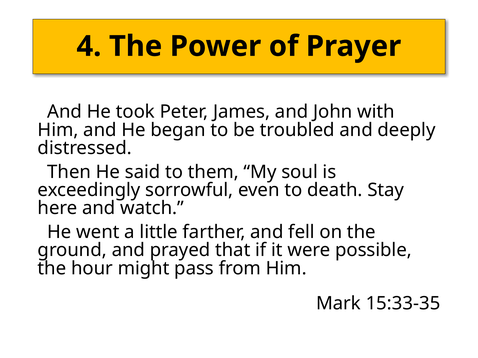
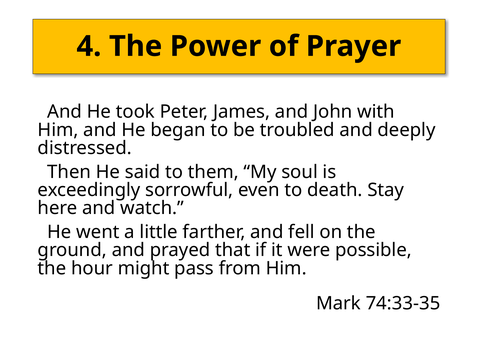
15:33-35: 15:33-35 -> 74:33-35 (403, 304)
